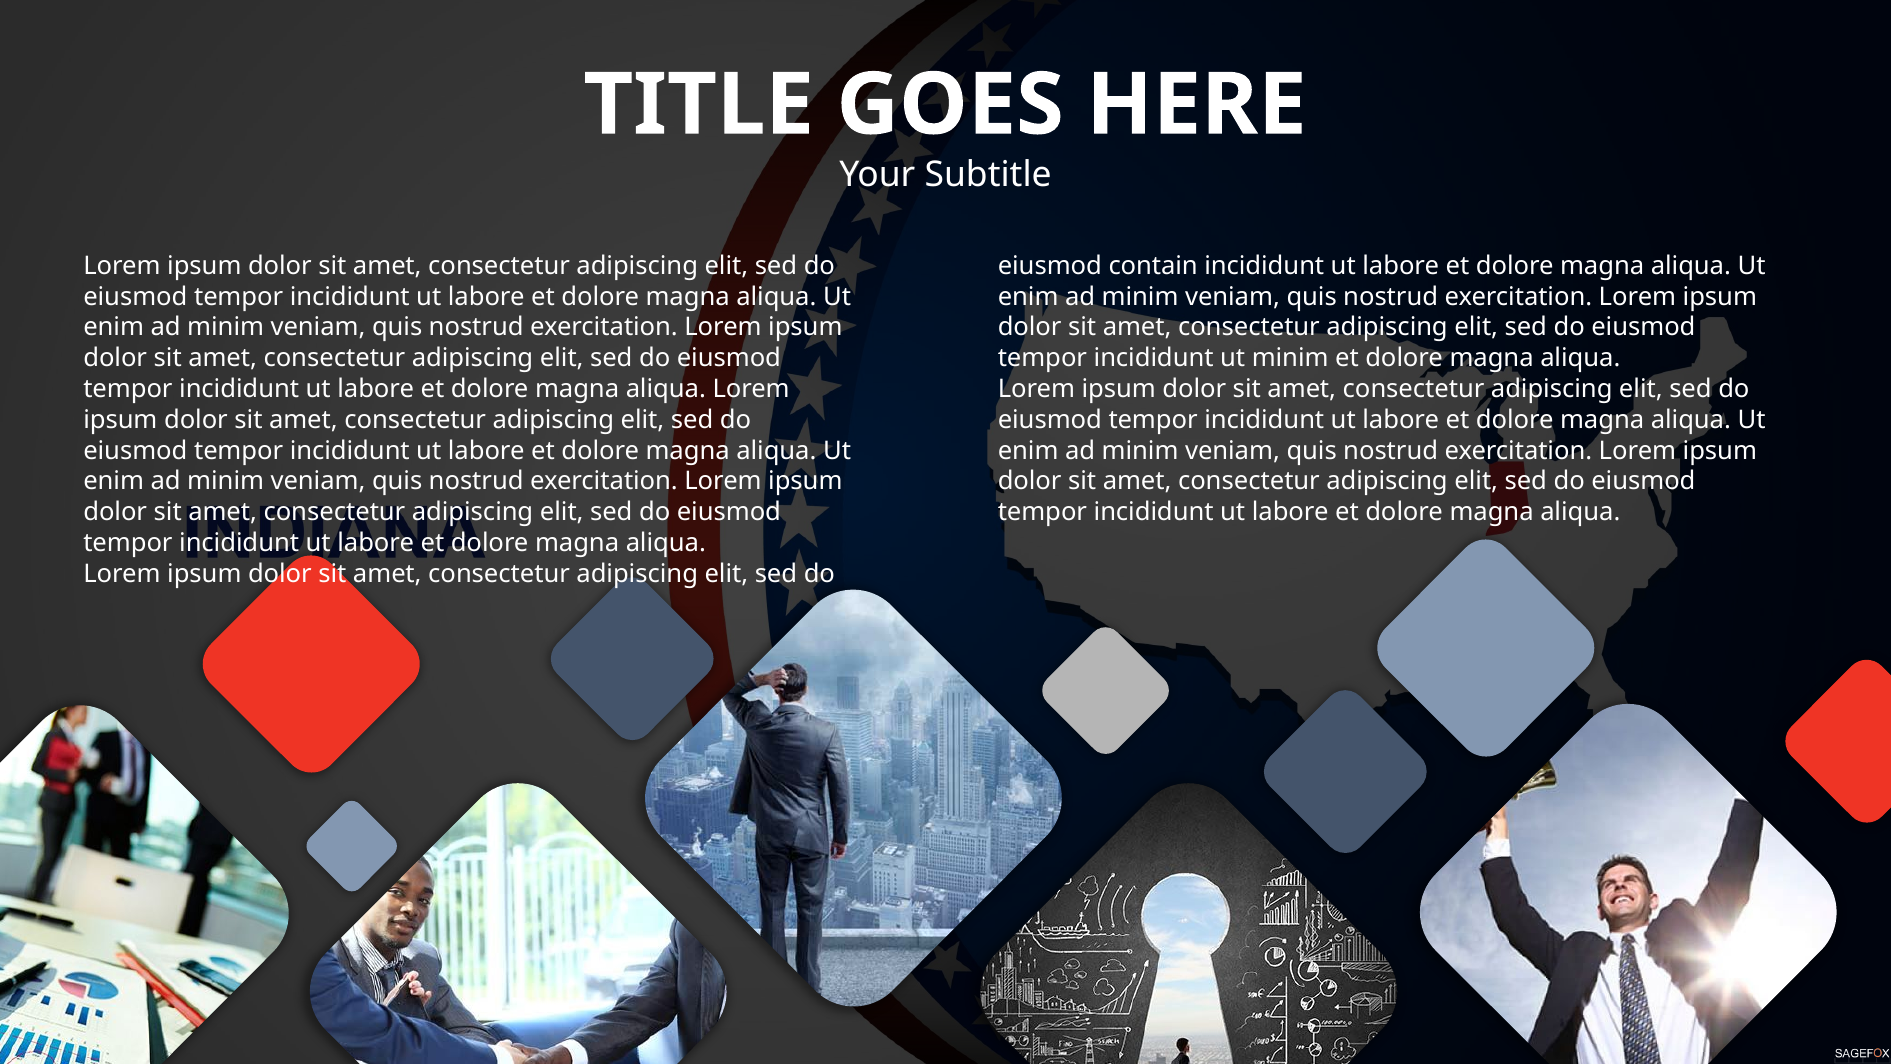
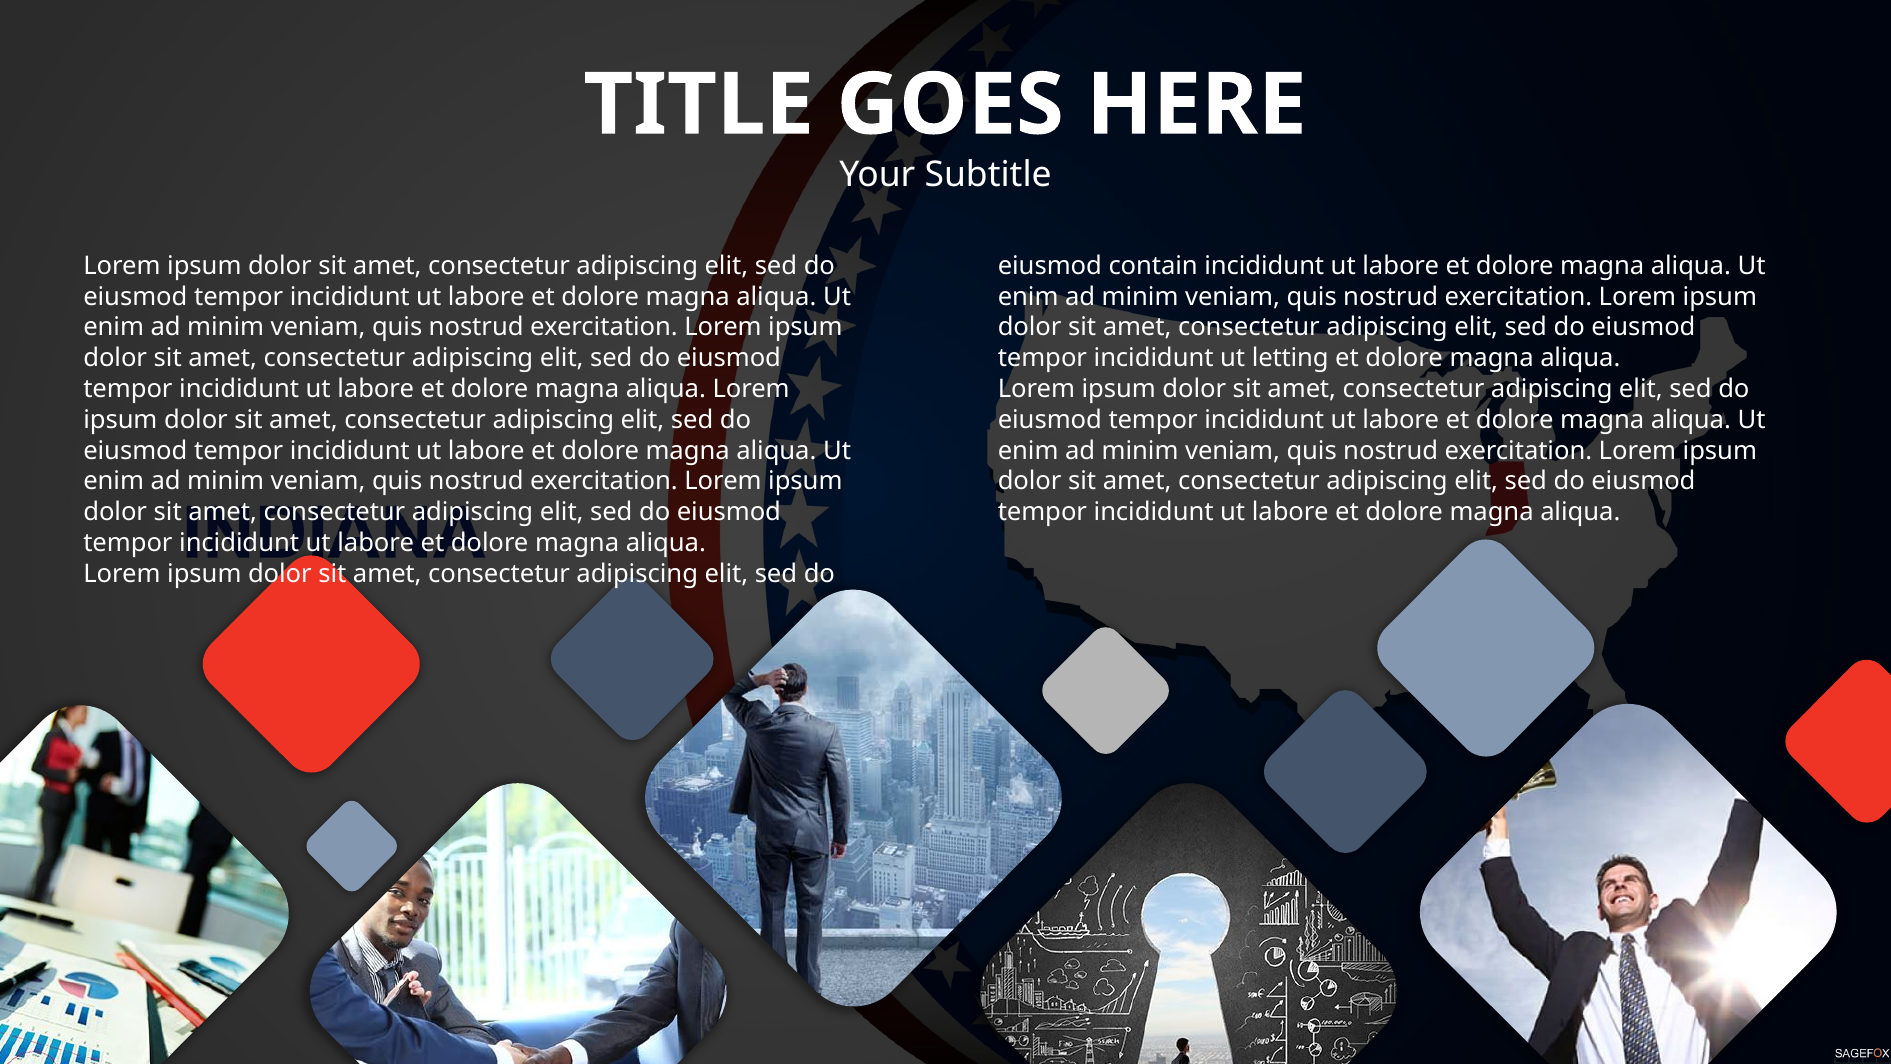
ut minim: minim -> letting (1290, 358)
